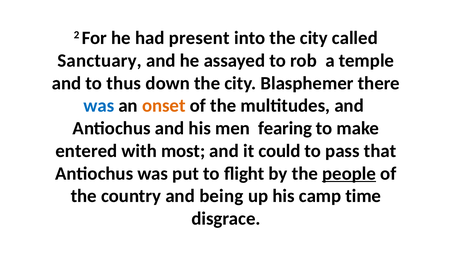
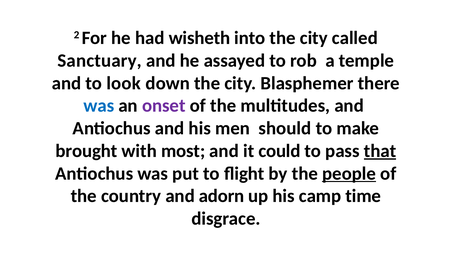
present: present -> wisheth (199, 38)
thus: thus -> look (124, 83)
onset colour: orange -> purple (164, 106)
fearing: fearing -> should (285, 128)
entered: entered -> brought (86, 151)
that underline: none -> present (380, 151)
being: being -> adorn (222, 196)
